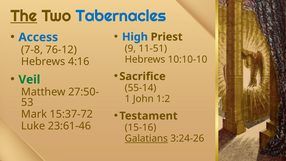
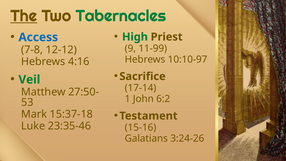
Tabernacles colour: blue -> green (121, 16)
High colour: blue -> green (135, 37)
11-51: 11-51 -> 11-99 (153, 48)
76-12: 76-12 -> 12-12 (61, 50)
10:10-10: 10:10-10 -> 10:10-97 (188, 59)
55-14: 55-14 -> 17-14 (141, 88)
1:2: 1:2 -> 6:2 (163, 99)
15:37-72: 15:37-72 -> 15:37-18 (71, 114)
23:61-46: 23:61-46 -> 23:35-46 (69, 126)
Galatians underline: present -> none (146, 138)
